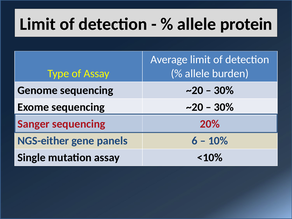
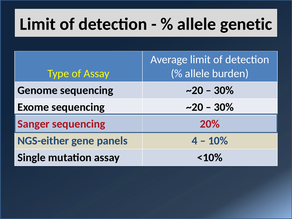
protein: protein -> genetic (246, 24)
6: 6 -> 4 (195, 141)
